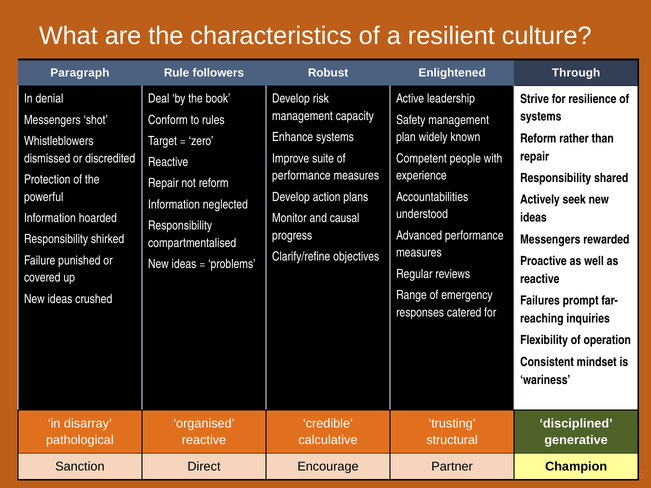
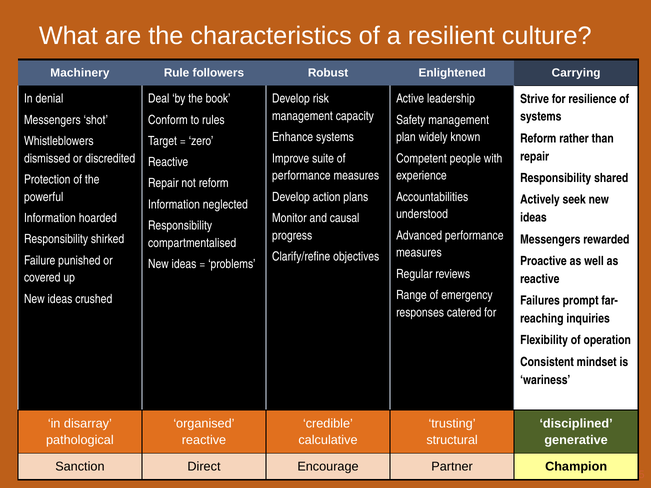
Paragraph: Paragraph -> Machinery (80, 73)
Through: Through -> Carrying (576, 73)
